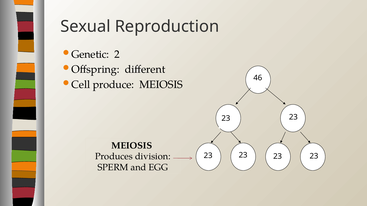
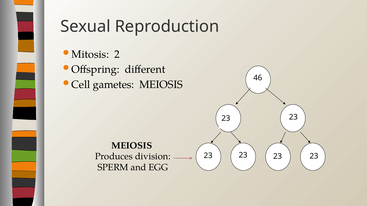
Genetic: Genetic -> Mitosis (90, 54)
produce: produce -> gametes (113, 85)
